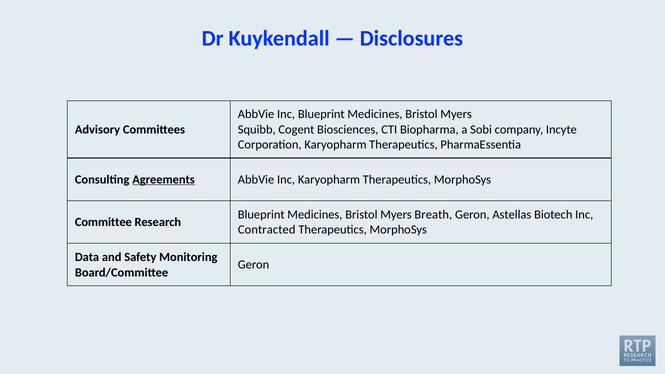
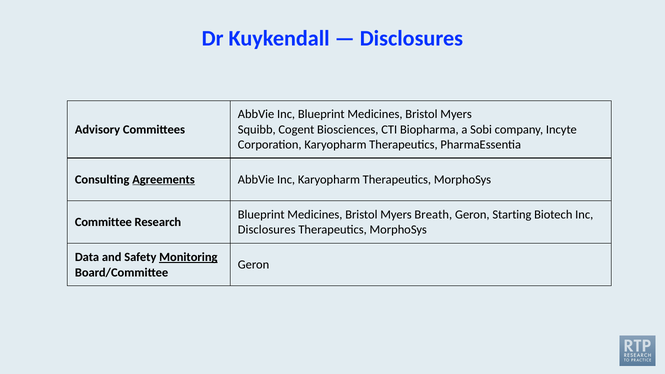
Astellas: Astellas -> Starting (512, 215)
Contracted: Contracted -> Disclosures (267, 230)
Monitoring underline: none -> present (188, 257)
